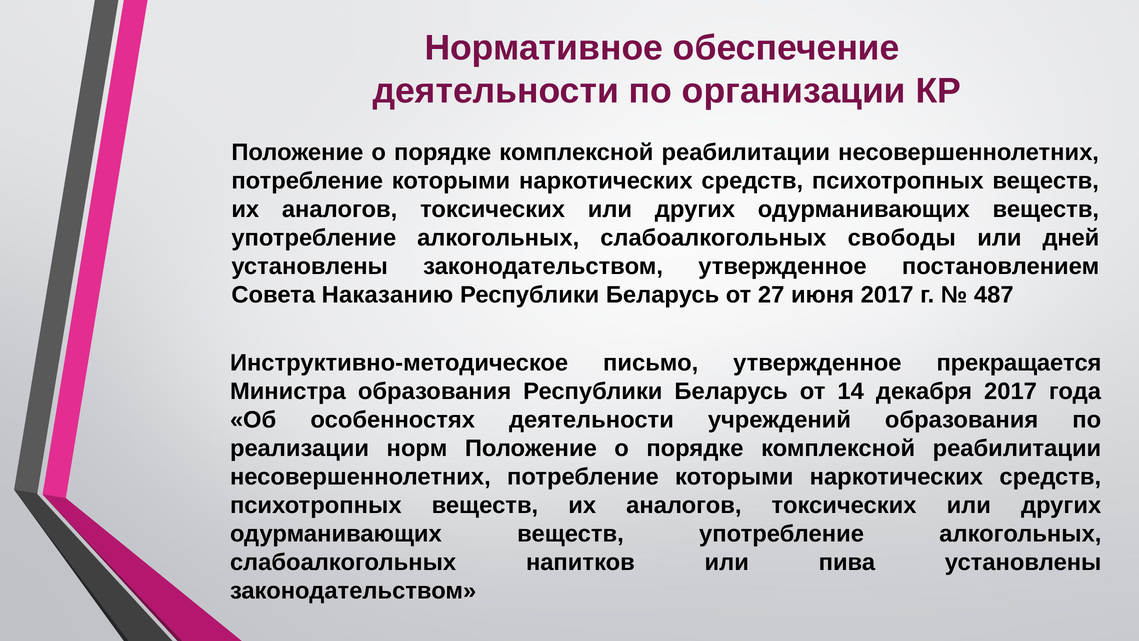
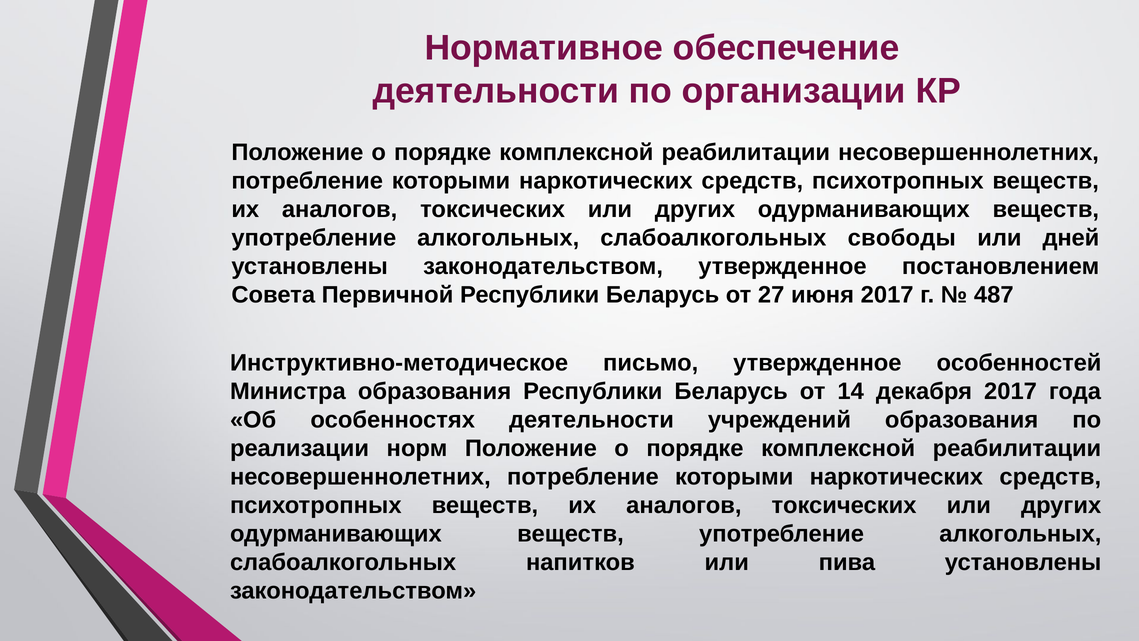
Наказанию: Наказанию -> Первичной (388, 295)
прекращается: прекращается -> особенностей (1019, 363)
